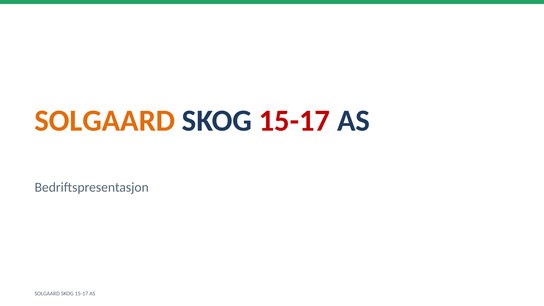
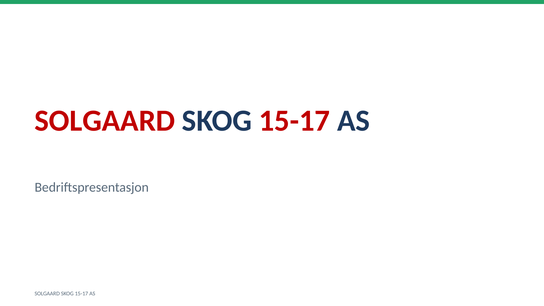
SOLGAARD colour: orange -> red (105, 121)
